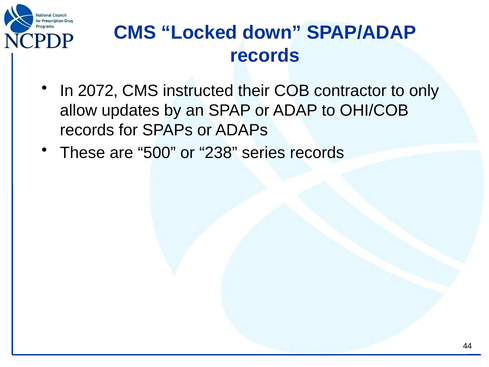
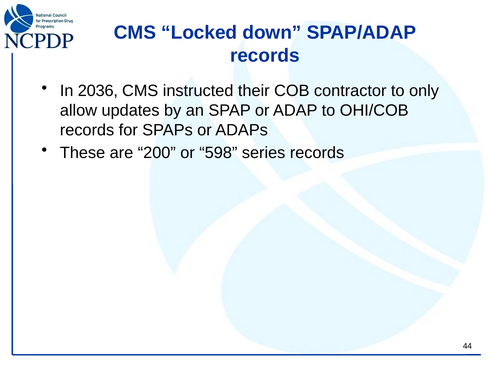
2072: 2072 -> 2036 (98, 91)
500: 500 -> 200 (157, 153)
238: 238 -> 598 (218, 153)
